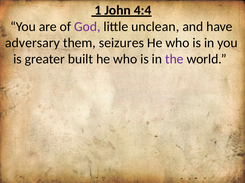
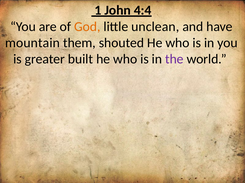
God colour: purple -> orange (87, 27)
adversary: adversary -> mountain (33, 43)
seizures: seizures -> shouted (121, 43)
